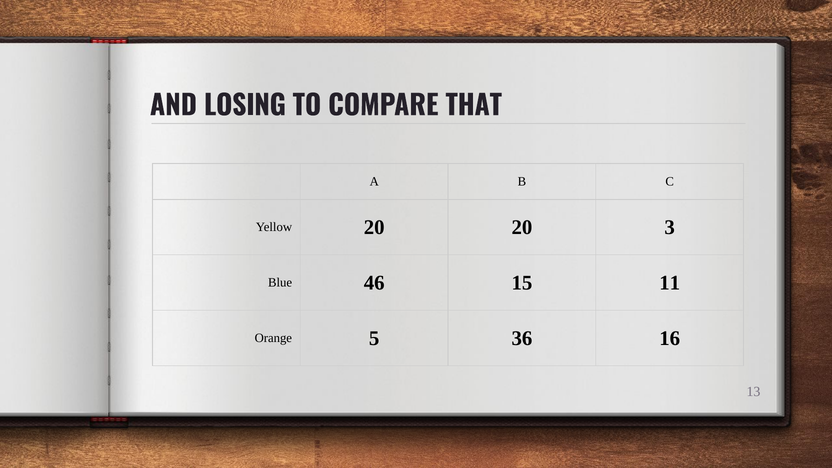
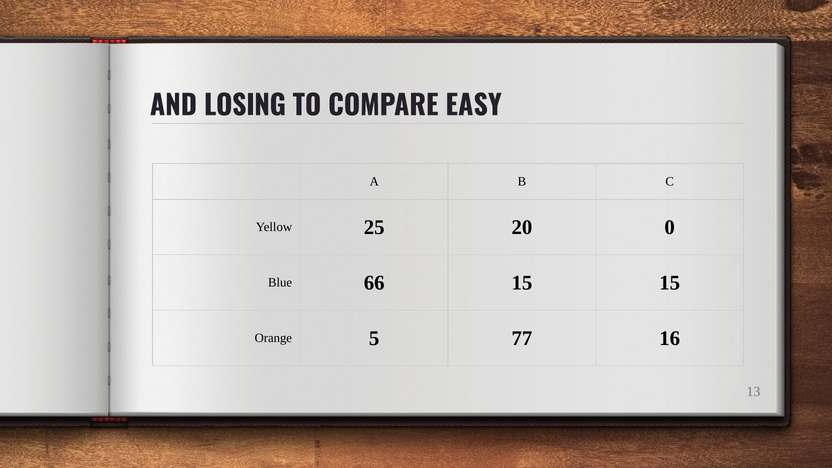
THAT: THAT -> EASY (474, 106)
Yellow 20: 20 -> 25 (374, 227)
3: 3 -> 0 (670, 227)
46: 46 -> 66 (374, 283)
15 11: 11 -> 15 (670, 283)
36: 36 -> 77 (522, 338)
